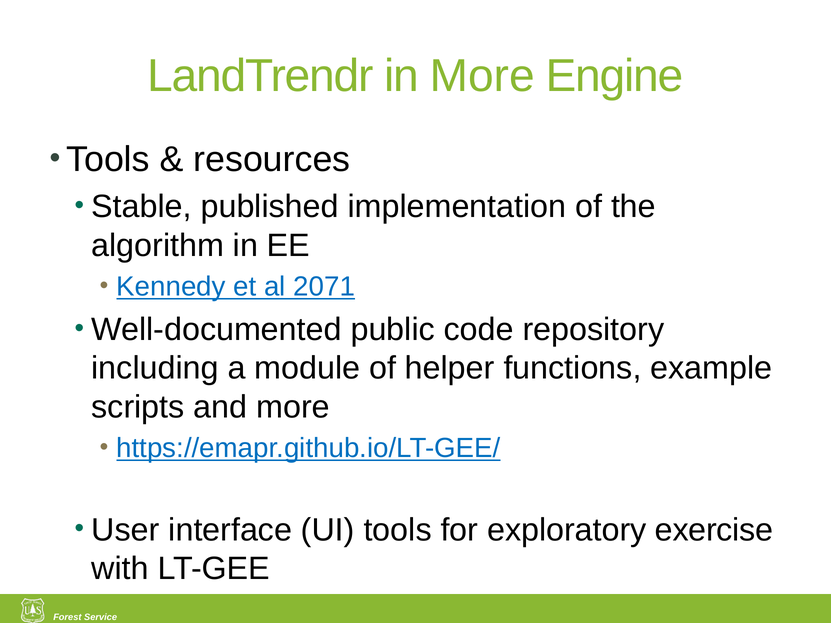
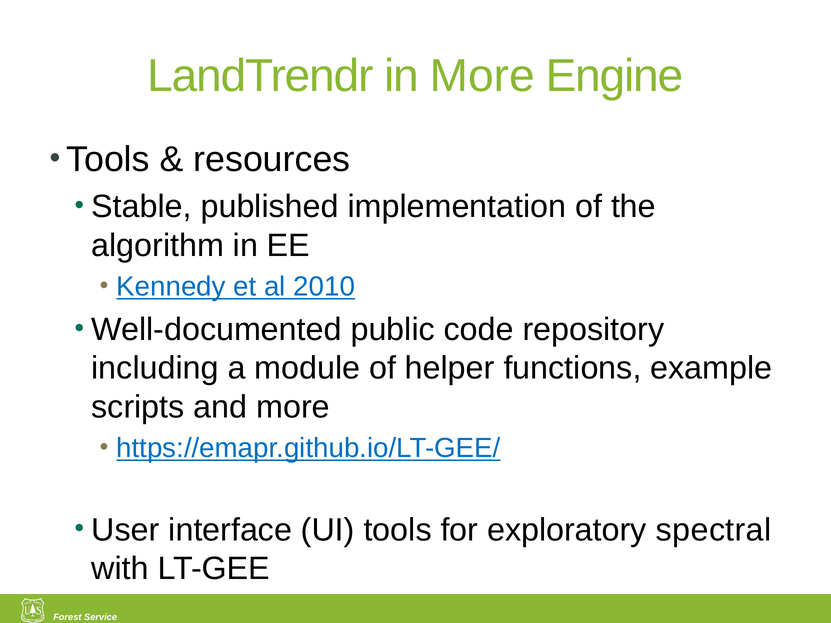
2071: 2071 -> 2010 (324, 287)
exercise: exercise -> spectral (714, 530)
